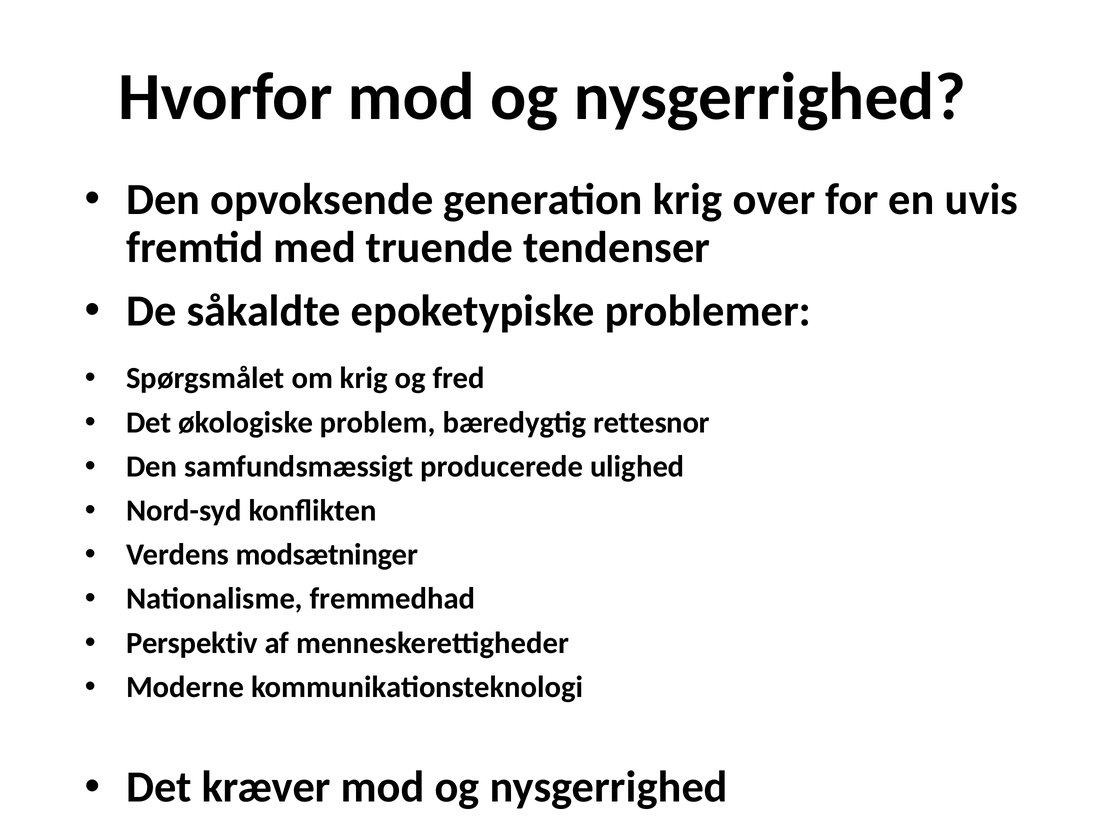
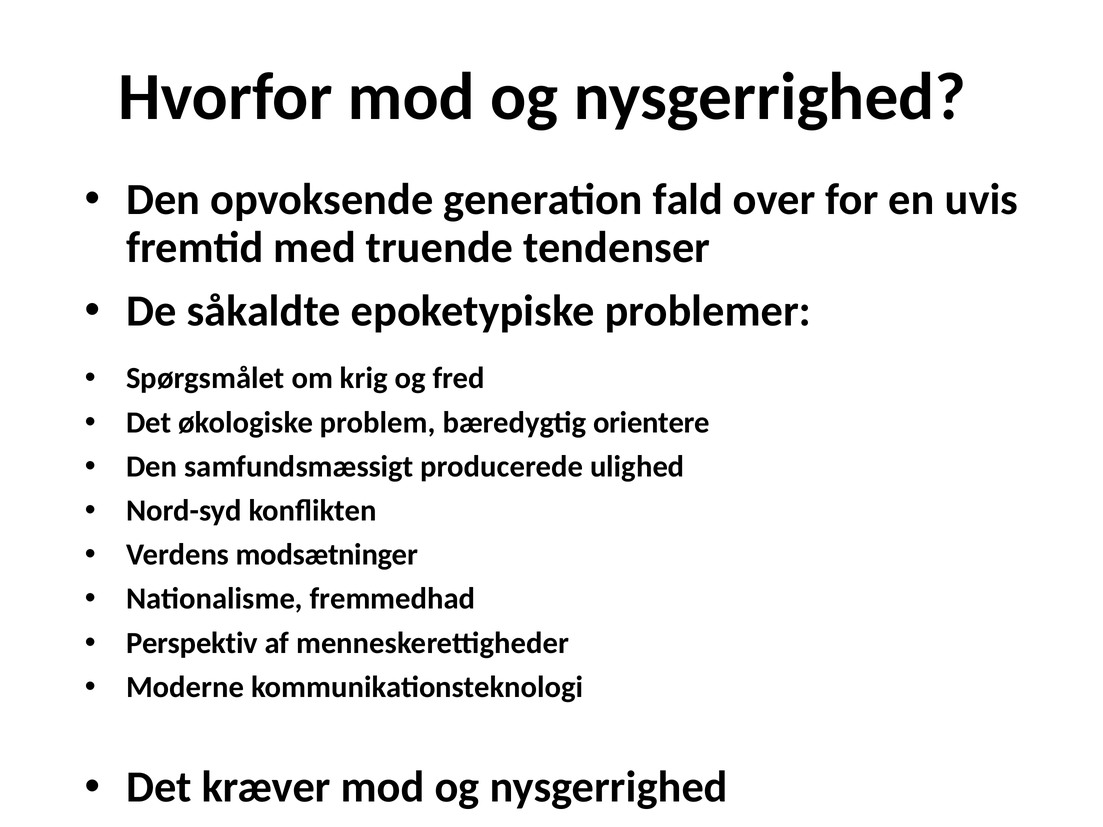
generation krig: krig -> fald (688, 200)
rettesnor: rettesnor -> orientere (651, 423)
